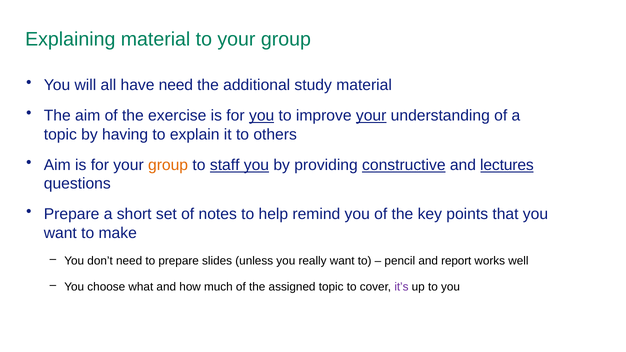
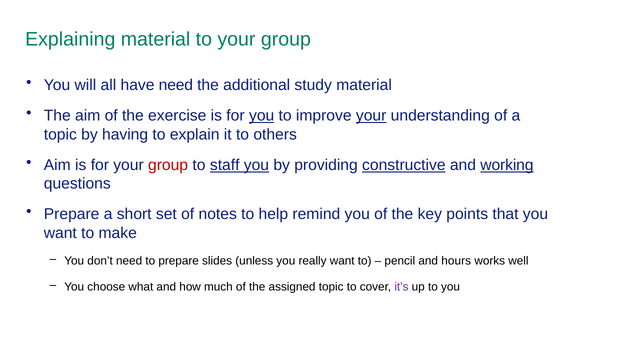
group colour: orange -> red (168, 165)
lectures: lectures -> working (507, 165)
report: report -> hours (456, 261)
